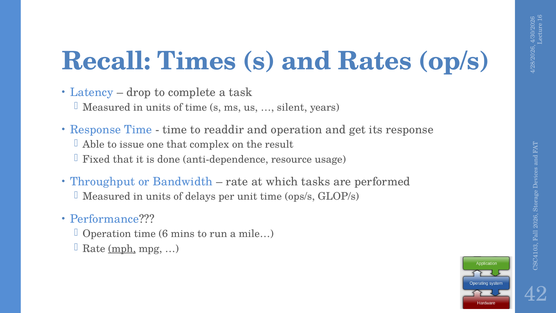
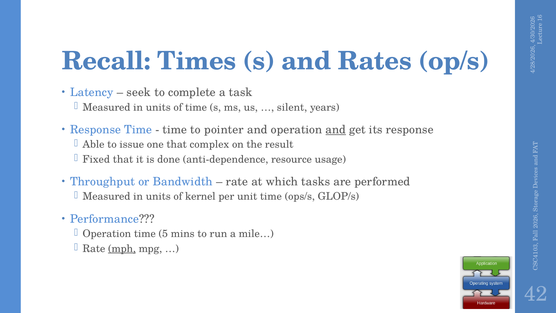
drop: drop -> seek (139, 92)
readdir: readdir -> pointer (224, 129)
and underline: none -> present (336, 129)
delays: delays -> kernel (200, 196)
time 6: 6 -> 5 (163, 234)
